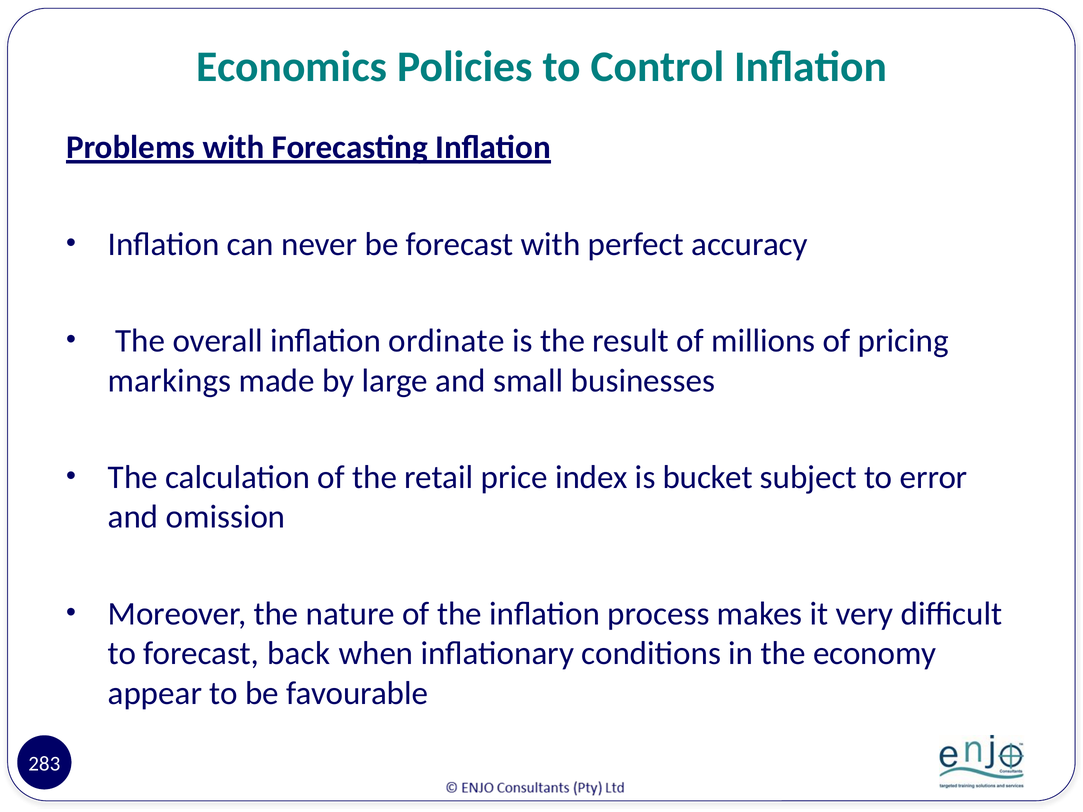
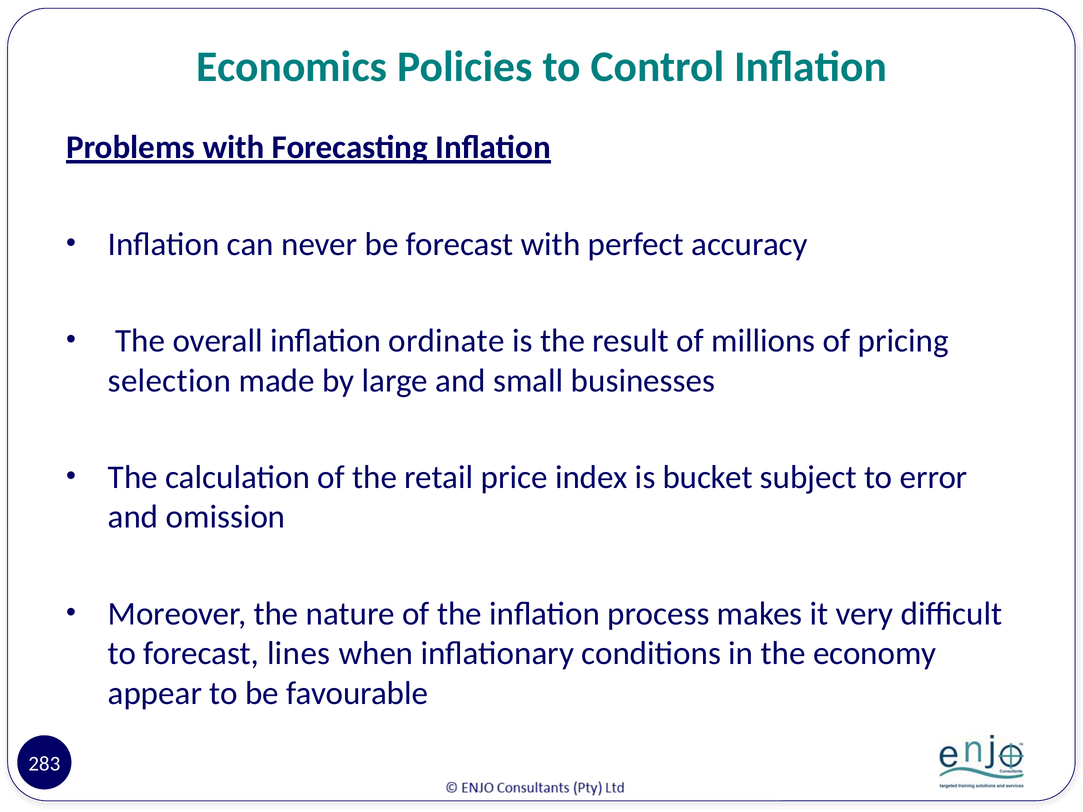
markings: markings -> selection (169, 381)
back: back -> lines (299, 654)
